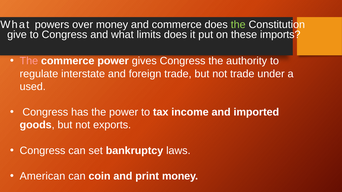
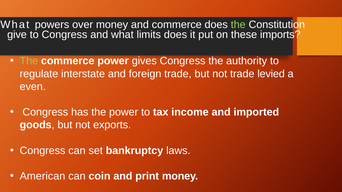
The colour: pink -> light green (29, 61)
under: under -> levied (271, 74)
used: used -> even (33, 87)
